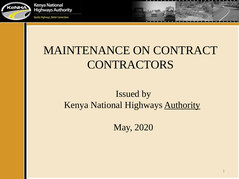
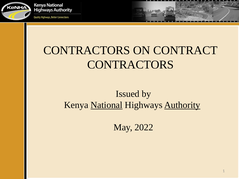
MAINTENANCE: MAINTENANCE -> CONTRACTORS (87, 50)
National underline: none -> present (107, 105)
2020: 2020 -> 2022 (144, 128)
